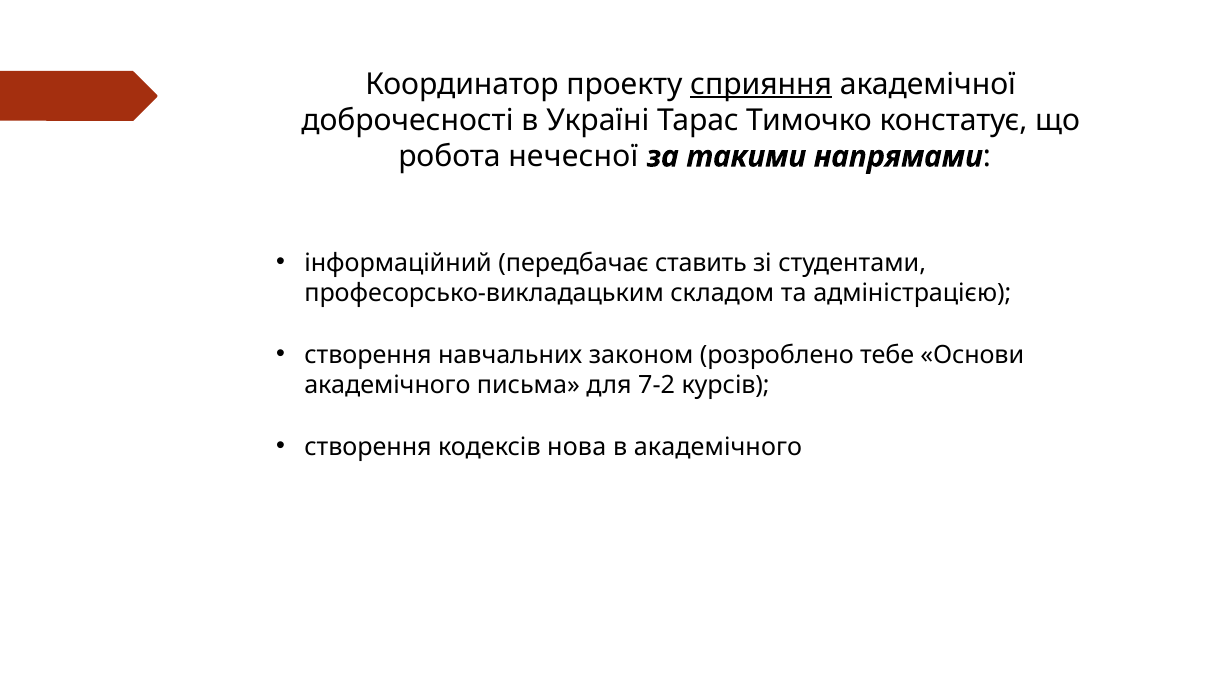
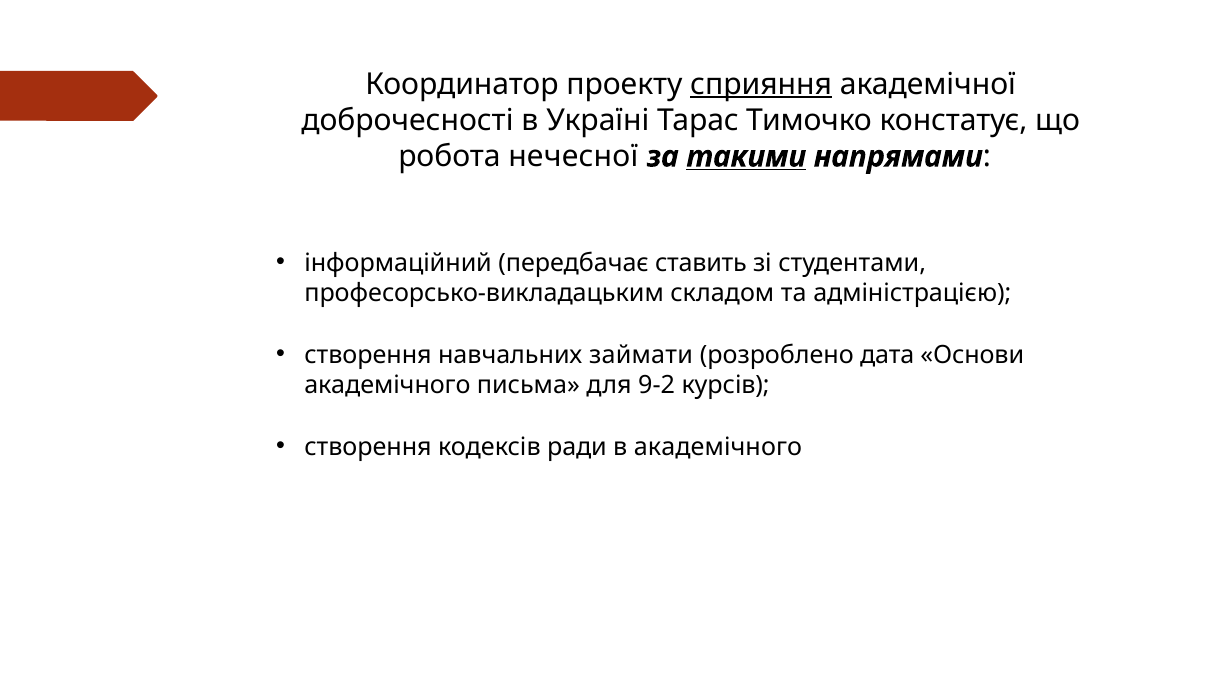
такими underline: none -> present (746, 156)
законом: законом -> займати (641, 355)
тебе: тебе -> дата (887, 355)
7-2: 7-2 -> 9-2 (657, 385)
нова: нова -> ради (577, 446)
